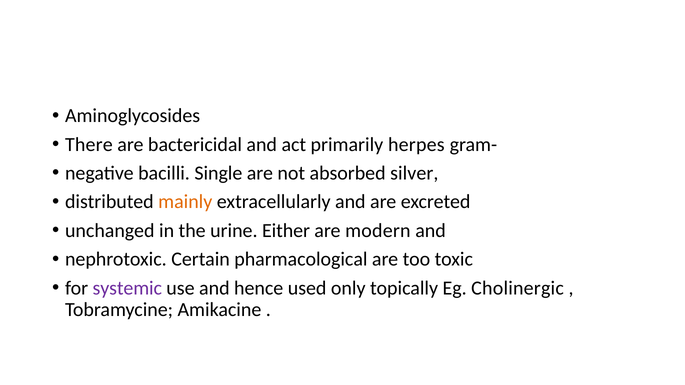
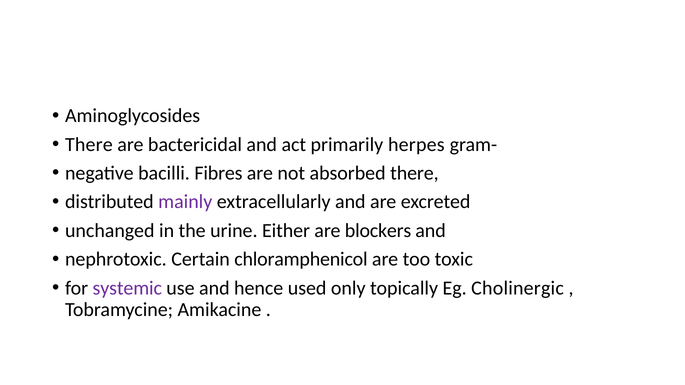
Single: Single -> Fibres (218, 173)
absorbed silver: silver -> there (414, 173)
mainly colour: orange -> purple (185, 202)
modern: modern -> blockers (378, 231)
pharmacological: pharmacological -> chloramphenicol (301, 259)
